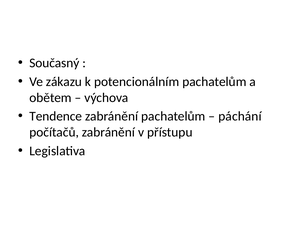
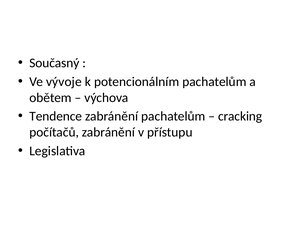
zákazu: zákazu -> vývoje (64, 82)
páchání: páchání -> cracking (240, 117)
